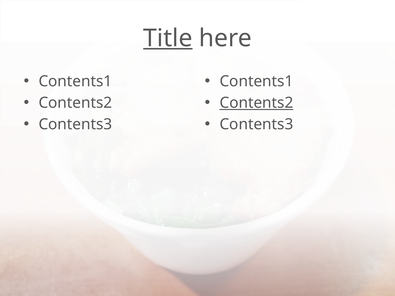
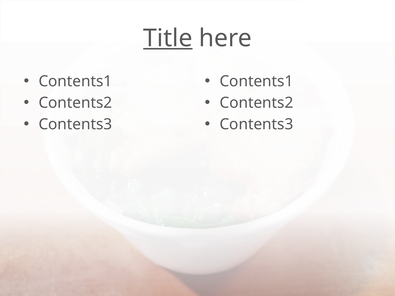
Contents2 underline: present -> none (256, 103)
